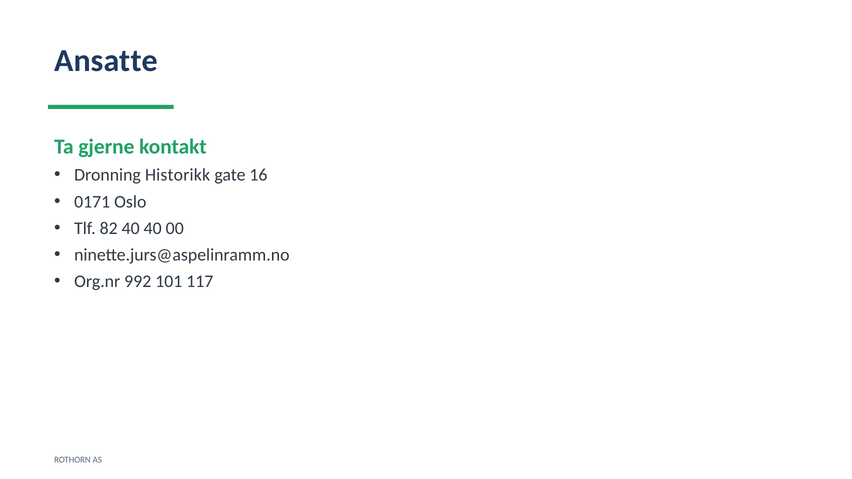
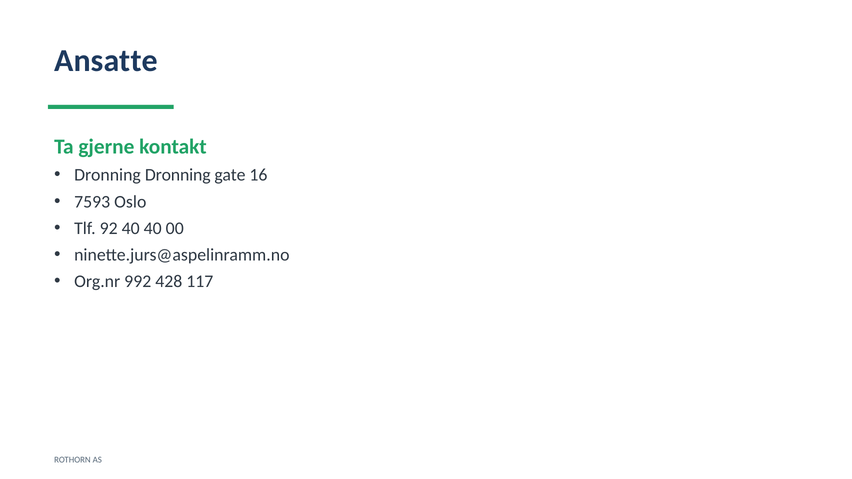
Dronning Historikk: Historikk -> Dronning (178, 175)
0171: 0171 -> 7593 (92, 202)
82: 82 -> 92 (109, 228)
101: 101 -> 428 (169, 282)
